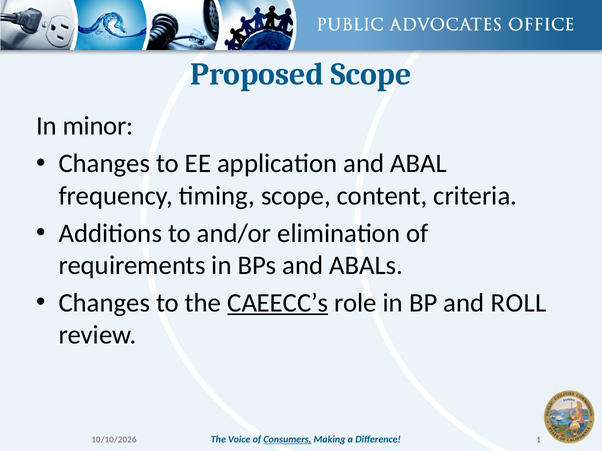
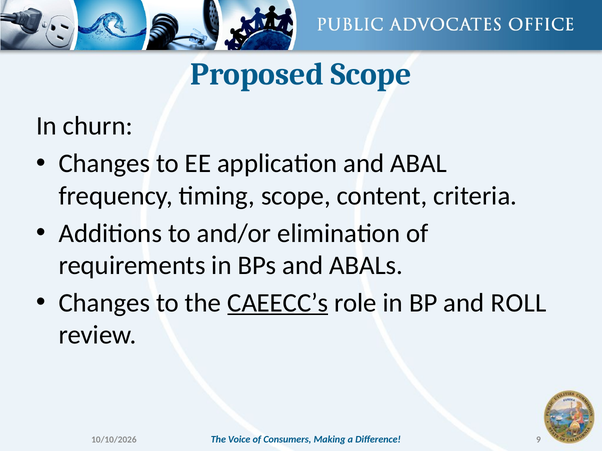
minor: minor -> churn (98, 126)
Consumers underline: present -> none (287, 440)
1: 1 -> 9 (539, 440)
